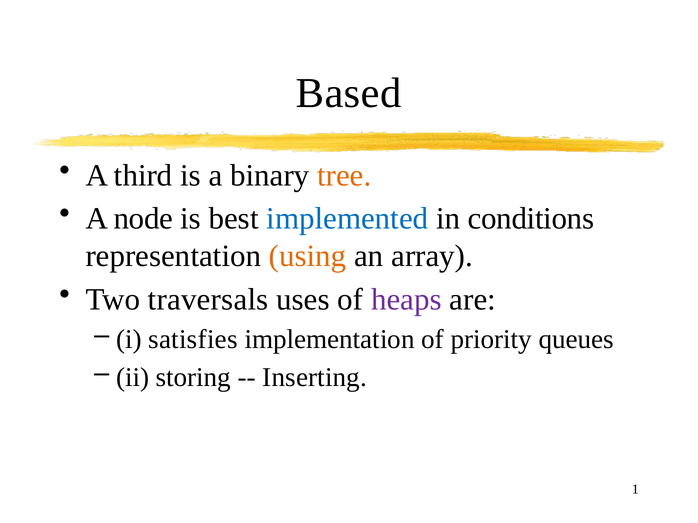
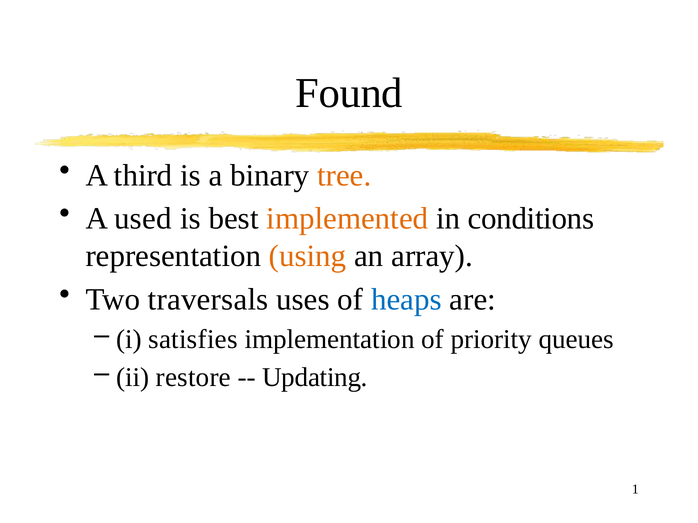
Based: Based -> Found (349, 93)
node: node -> used (143, 219)
implemented colour: blue -> orange (347, 219)
heaps colour: purple -> blue (406, 300)
storing: storing -> restore (193, 378)
Inserting: Inserting -> Updating (315, 378)
